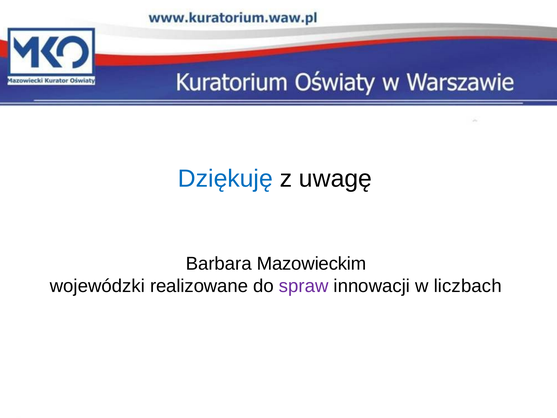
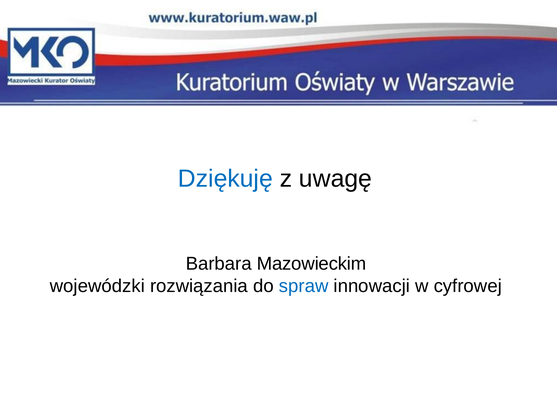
realizowane: realizowane -> rozwiązania (199, 286)
spraw colour: purple -> blue (304, 286)
liczbach: liczbach -> cyfrowej (468, 286)
